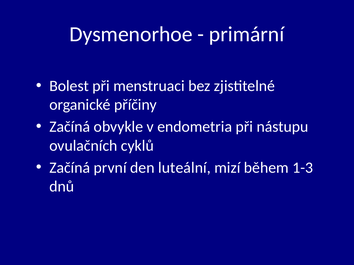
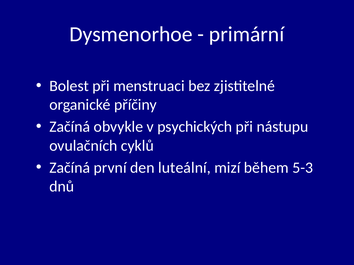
endometria: endometria -> psychických (195, 127)
1-3: 1-3 -> 5-3 (303, 168)
